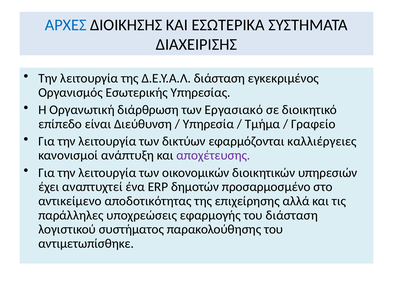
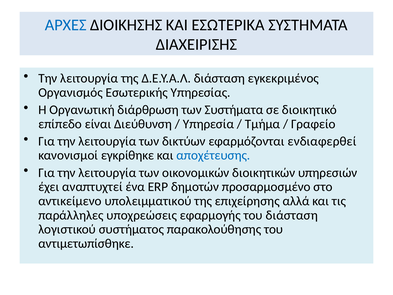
Εργασιακό: Εργασιακό -> Συστήματα (234, 110)
καλλιέργειες: καλλιέργειες -> ενδιαφερθεί (322, 141)
ανάπτυξη: ανάπτυξη -> εγκρίθηκε (128, 155)
αποχέτευσης colour: purple -> blue (213, 155)
αποδοτικότητας: αποδοτικότητας -> υπολειμματικού (148, 201)
